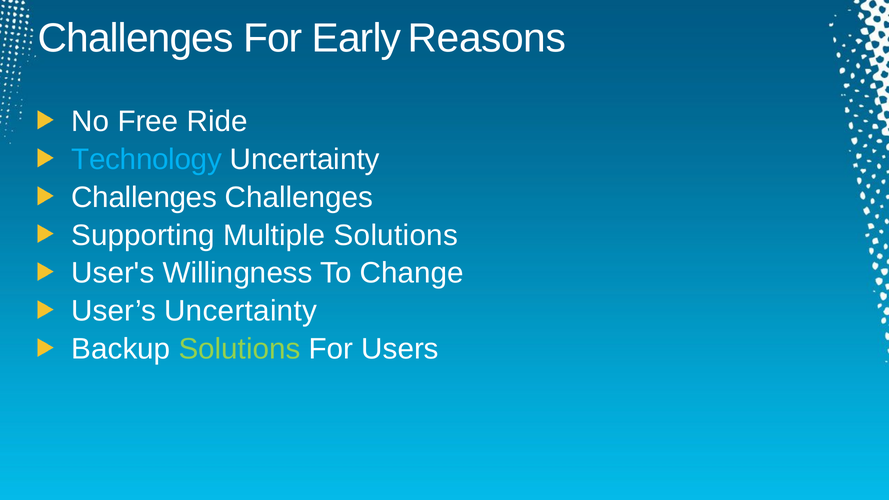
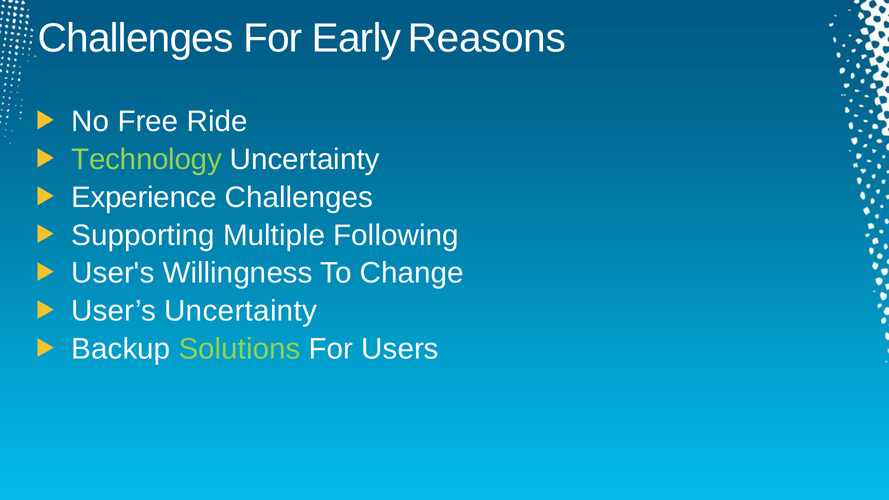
Technology colour: light blue -> light green (147, 159)
Challenges: Challenges -> Experience (144, 197)
Multiple Solutions: Solutions -> Following (396, 235)
